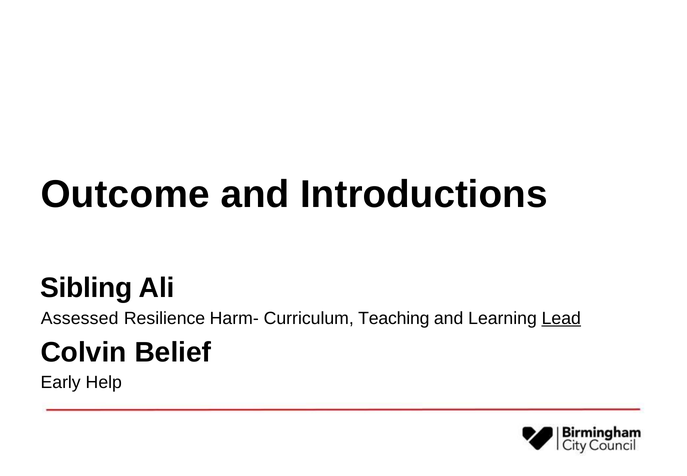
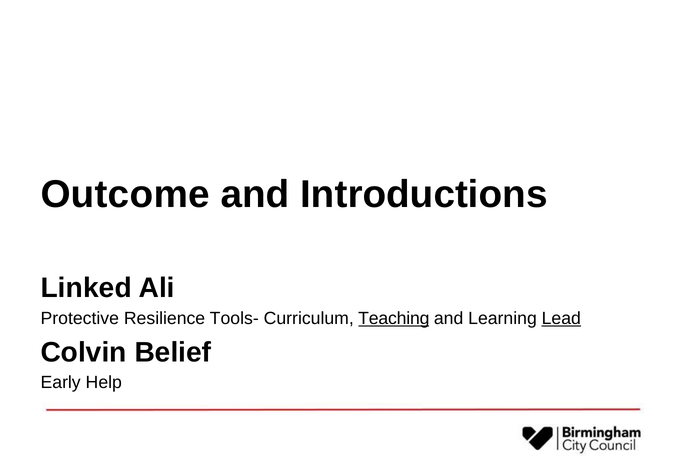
Sibling: Sibling -> Linked (86, 288)
Assessed: Assessed -> Protective (80, 318)
Harm-: Harm- -> Tools- (234, 318)
Teaching underline: none -> present (394, 318)
